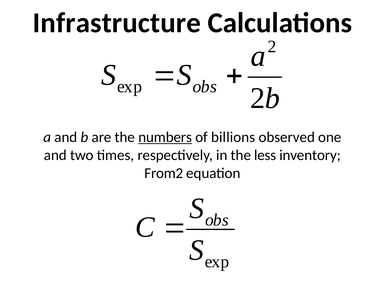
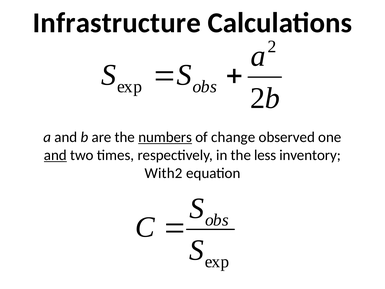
billions: billions -> change (233, 137)
and underline: none -> present (55, 155)
From2: From2 -> With2 (164, 173)
